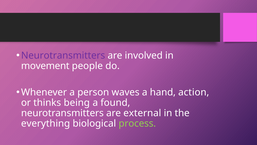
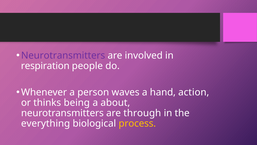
movement: movement -> respiration (45, 66)
found: found -> about (115, 102)
external: external -> through (142, 113)
process colour: light green -> yellow (137, 123)
